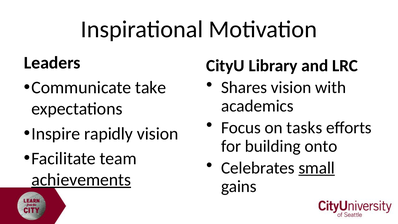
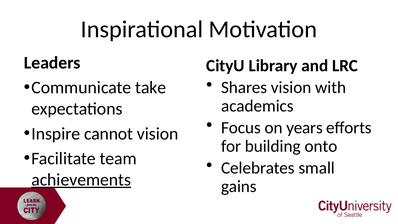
tasks: tasks -> years (305, 128)
rapidly: rapidly -> cannot (109, 134)
small underline: present -> none (317, 168)
